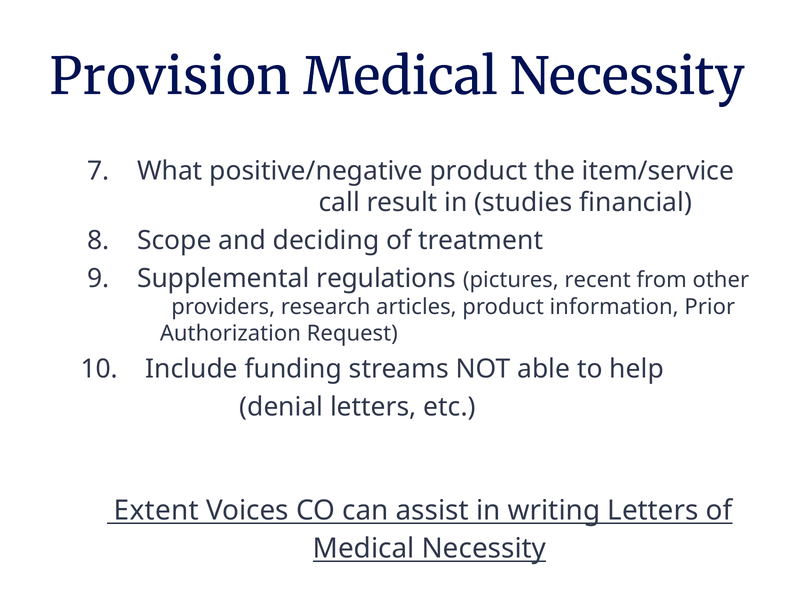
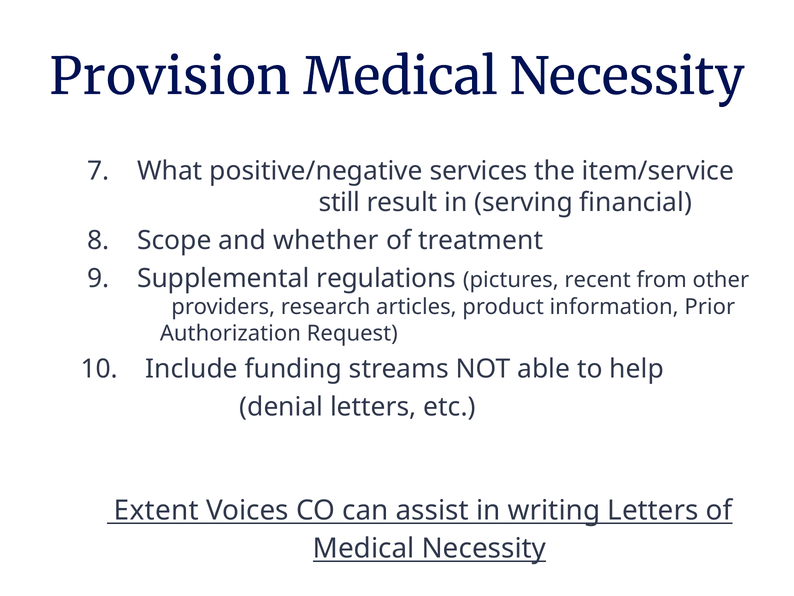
positive/negative product: product -> services (479, 171)
call: call -> still (339, 202)
studies: studies -> serving (524, 202)
deciding: deciding -> whether (326, 240)
